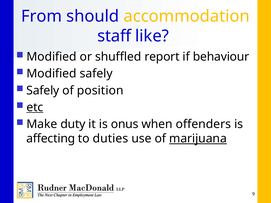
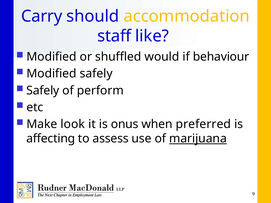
From: From -> Carry (42, 16)
report: report -> would (162, 57)
position: position -> perform (100, 91)
etc underline: present -> none (35, 107)
duty: duty -> look (73, 124)
offenders: offenders -> preferred (203, 124)
duties: duties -> assess (111, 139)
